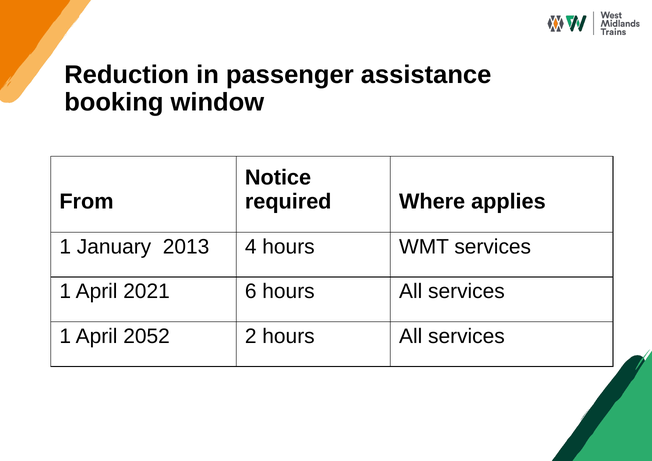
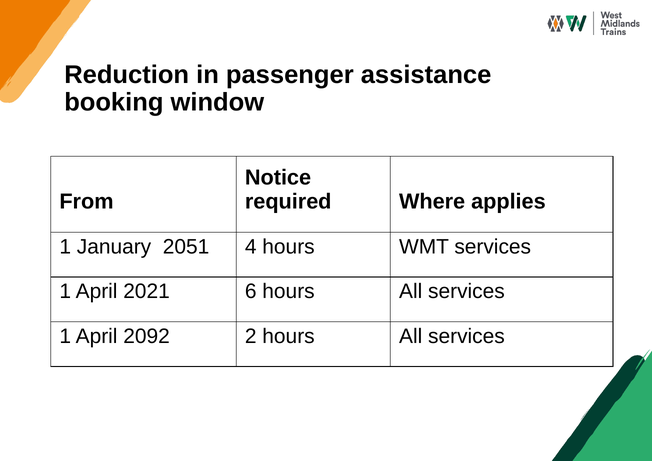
2013: 2013 -> 2051 (186, 247)
2052: 2052 -> 2092 (147, 336)
